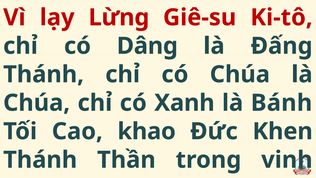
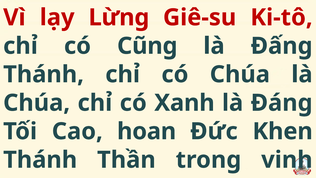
Dâng: Dâng -> Cũng (147, 46)
Bánh: Bánh -> Đáng (282, 103)
khao: khao -> hoan (147, 131)
